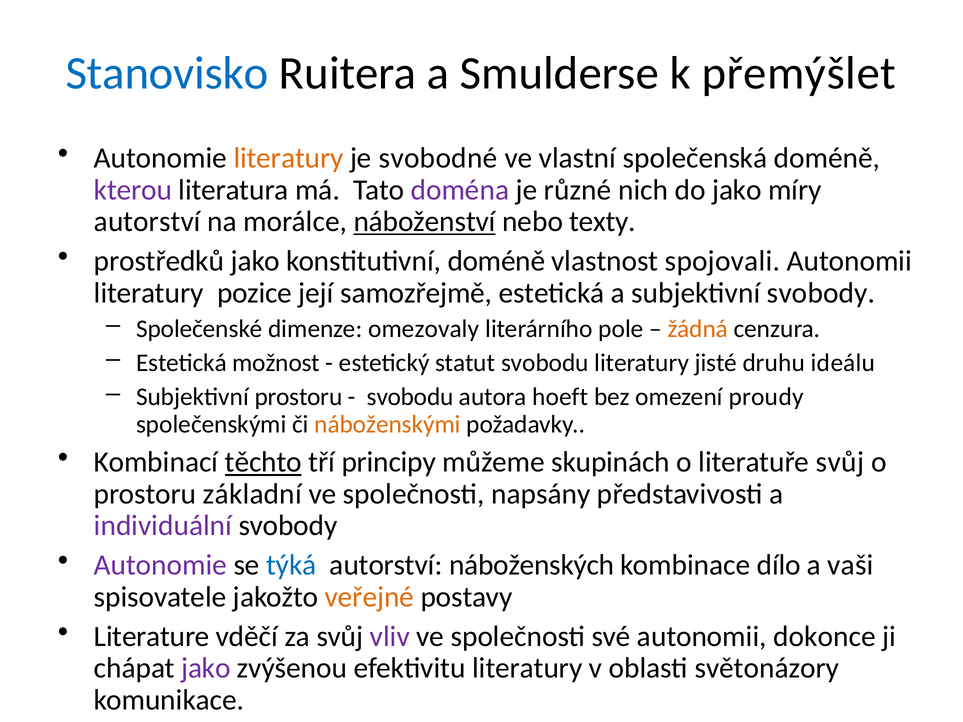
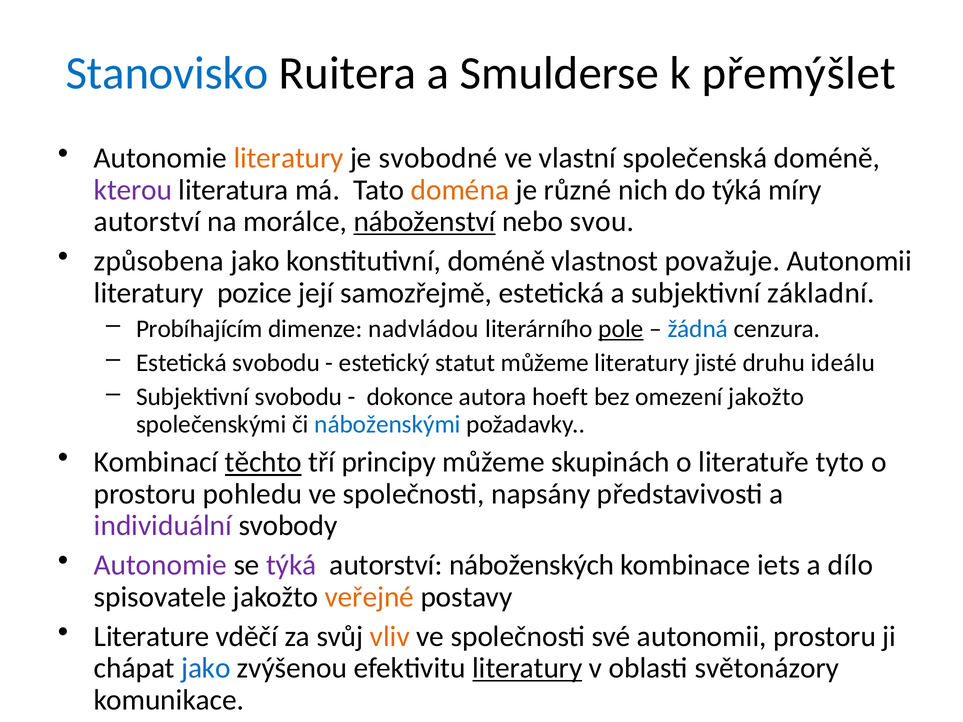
doména colour: purple -> orange (460, 190)
do jako: jako -> týká (737, 190)
texty: texty -> svou (602, 222)
prostředků: prostředků -> způsobena (159, 261)
spojovali: spojovali -> považuje (722, 261)
subjektivní svobody: svobody -> základní (821, 293)
Společenské: Společenské -> Probíhajícím (199, 329)
omezovaly: omezovaly -> nadvládou (424, 329)
pole underline: none -> present (621, 329)
žádná colour: orange -> blue (698, 329)
Estetická možnost: možnost -> svobodu (276, 363)
statut svobodu: svobodu -> můžeme (545, 363)
Subjektivní prostoru: prostoru -> svobodu (298, 397)
svobodu: svobodu -> dokonce (410, 397)
omezení proudy: proudy -> jakožto (766, 397)
náboženskými colour: orange -> blue (388, 425)
literatuře svůj: svůj -> tyto (840, 462)
základní: základní -> pohledu (252, 494)
týká colour: blue -> purple (291, 565)
dílo: dílo -> iets (779, 565)
vaši: vaši -> dílo (850, 565)
vliv colour: purple -> orange (390, 637)
autonomii dokonce: dokonce -> prostoru (825, 637)
jako colour: purple -> blue (206, 668)
literatury underline: none -> present (527, 668)
